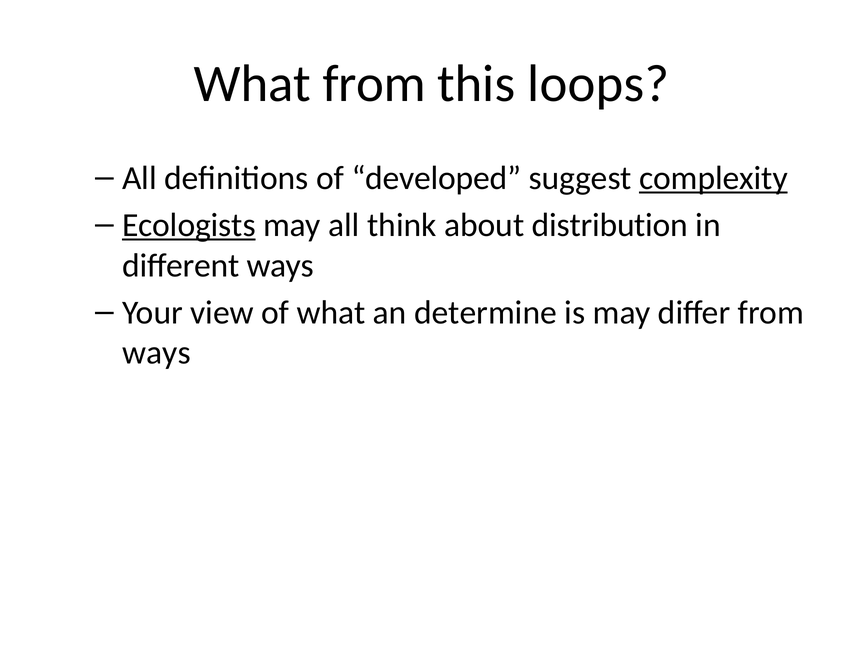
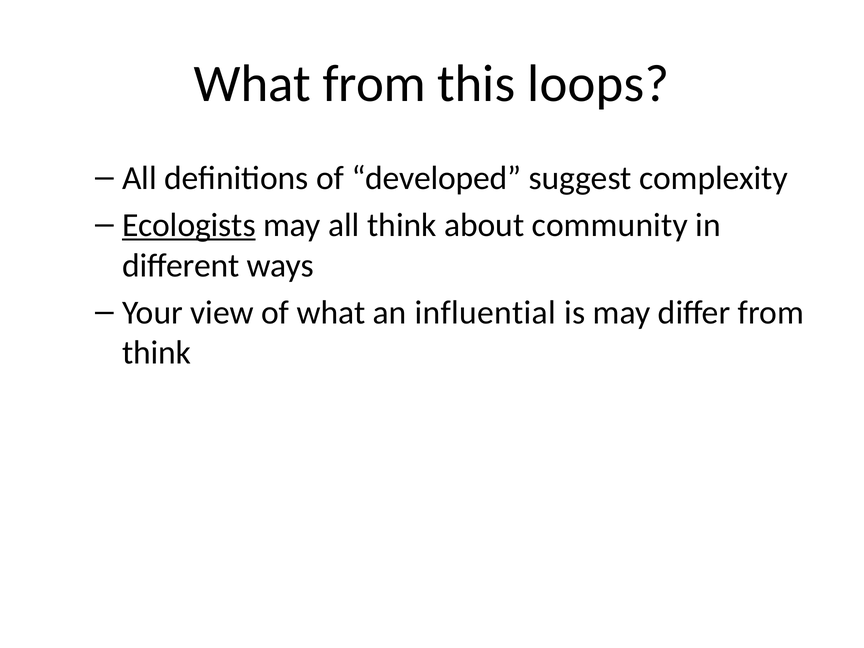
complexity underline: present -> none (713, 178)
distribution: distribution -> community (610, 225)
determine: determine -> influential (485, 313)
ways: ways -> think (157, 353)
